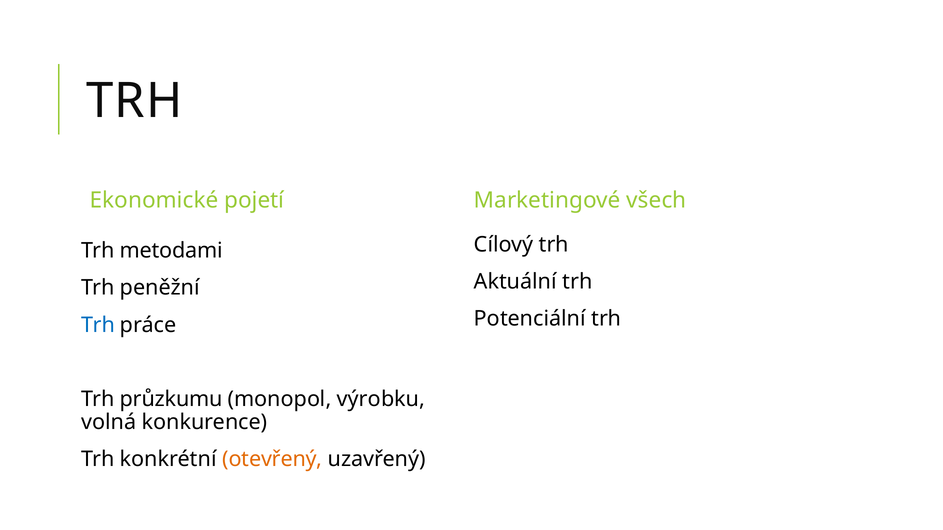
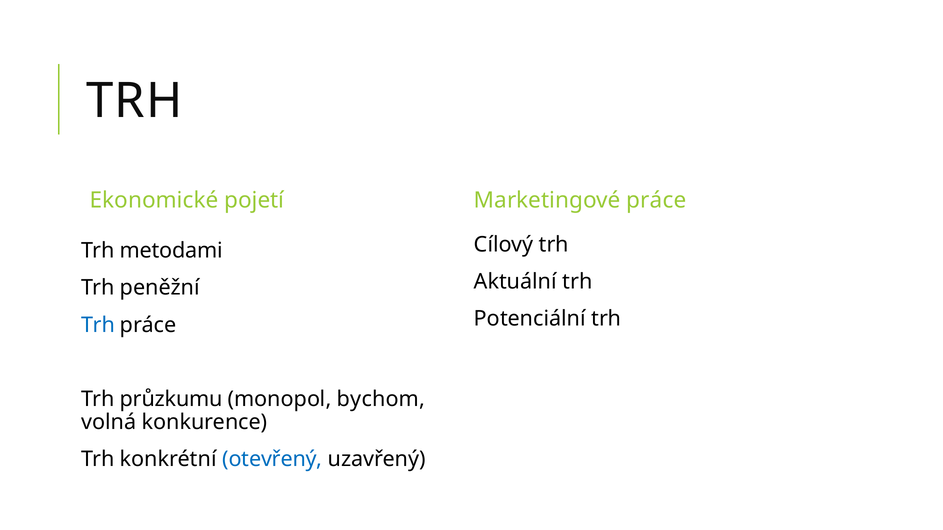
Marketingové všech: všech -> práce (656, 200)
výrobku: výrobku -> bychom (381, 399)
otevřený colour: orange -> blue (272, 460)
